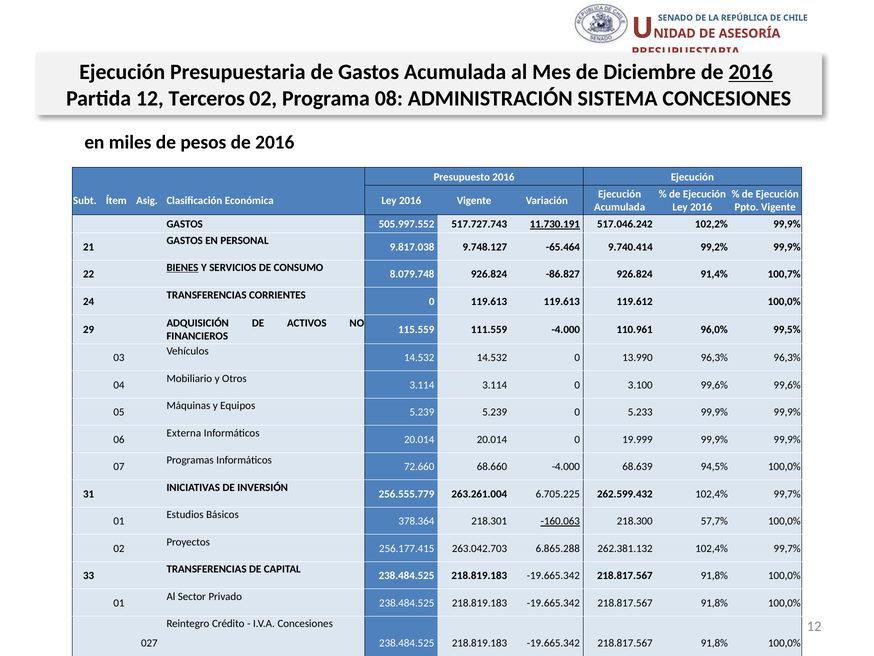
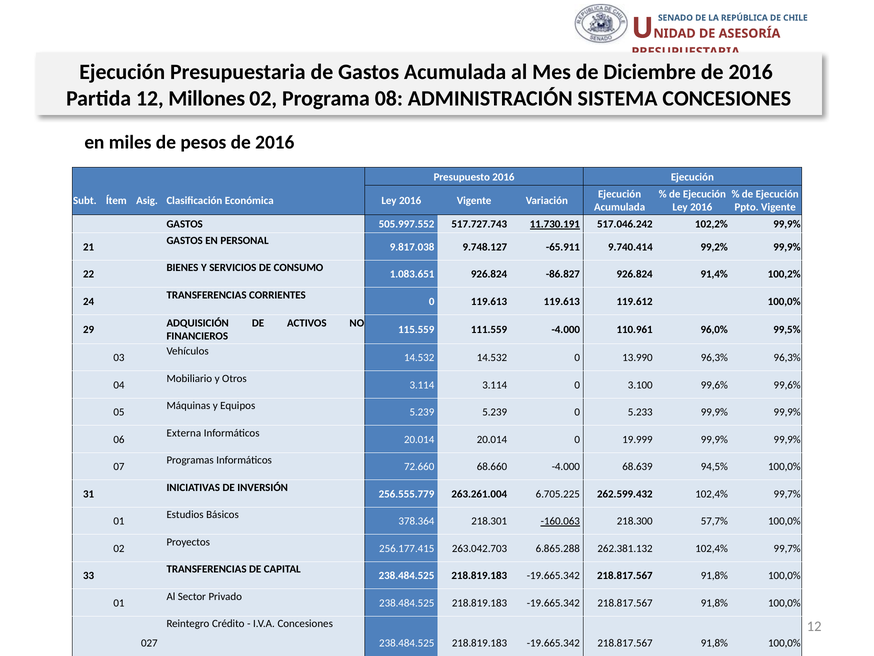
2016 underline: present -> none (751, 72)
Terceros: Terceros -> Millones (207, 98)
-65.464: -65.464 -> -65.911 (563, 247)
BIENES underline: present -> none (182, 267)
8.079.748: 8.079.748 -> 1.083.651 (412, 274)
100,7%: 100,7% -> 100,2% (784, 274)
